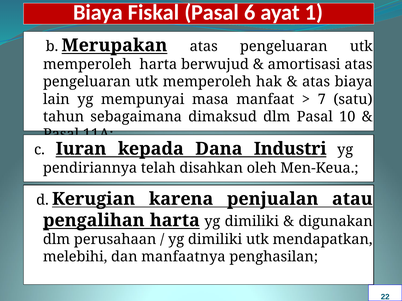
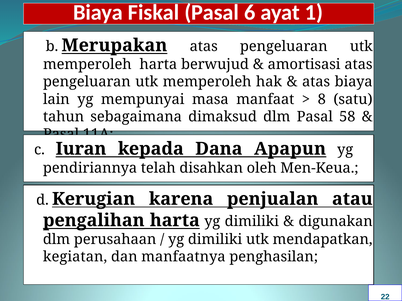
7: 7 -> 8 (322, 99)
10: 10 -> 58 (347, 117)
Industri: Industri -> Apapun (290, 149)
melebihi: melebihi -> kegiatan (75, 257)
